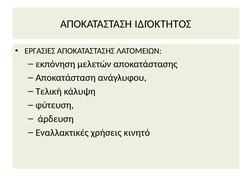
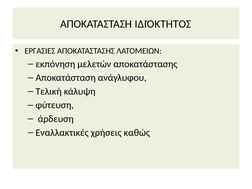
κινητό: κινητό -> καθώς (137, 133)
